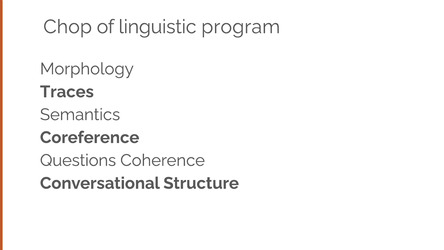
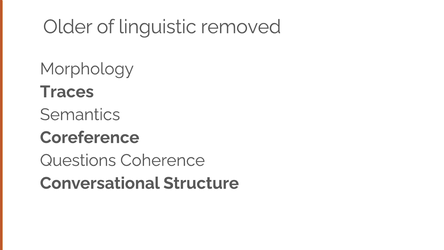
Chop: Chop -> Older (68, 27)
program: program -> removed (241, 27)
